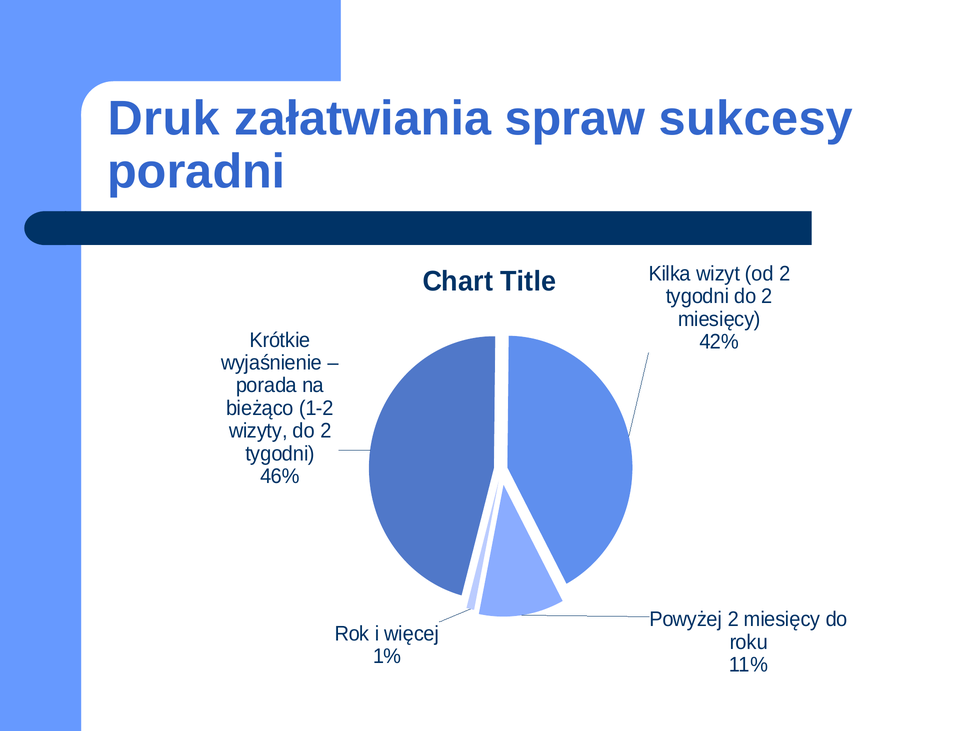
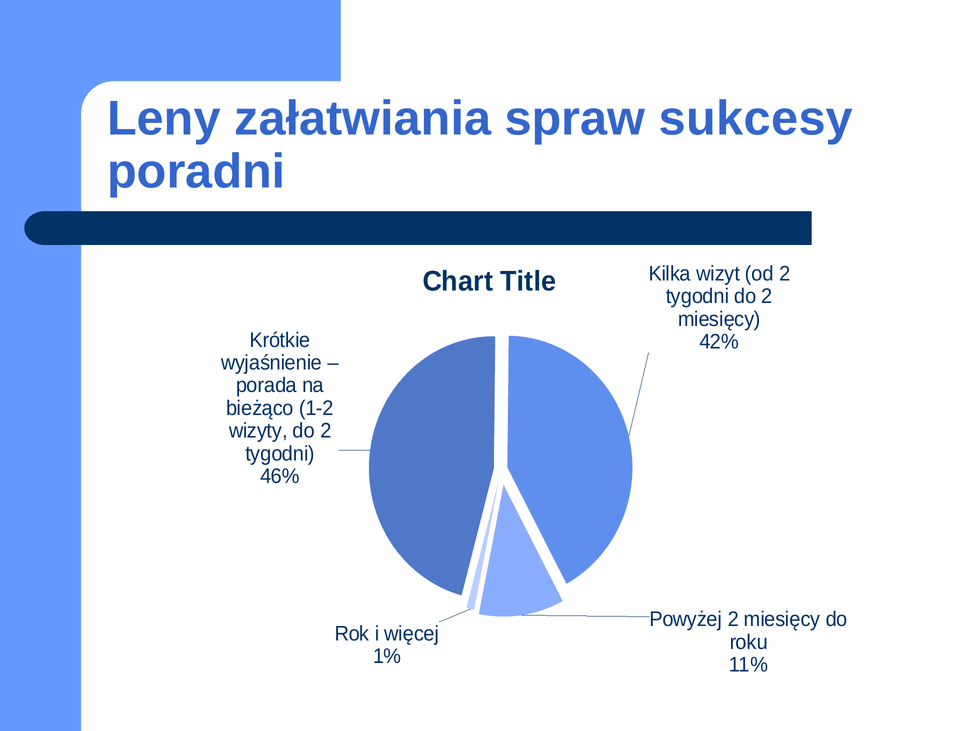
Druk: Druk -> Leny (164, 119)
